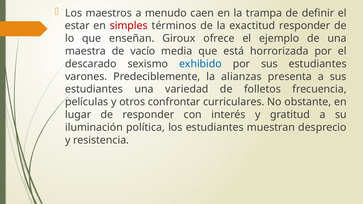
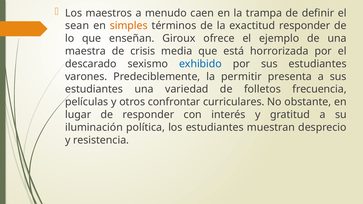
estar: estar -> sean (77, 26)
simples colour: red -> orange (129, 26)
vacío: vacío -> crisis (143, 51)
alianzas: alianzas -> permitir (241, 77)
